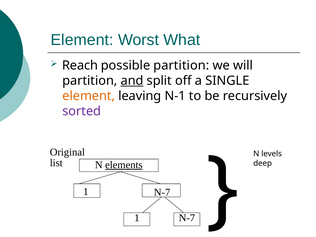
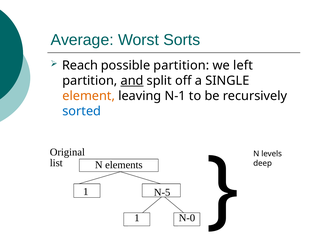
Element: Element -> Average (82, 40)
What: What -> Sorts (182, 40)
will: will -> left (243, 65)
sorted colour: purple -> blue (82, 111)
elements underline: present -> none (124, 165)
N-7: N-7 -> N-5 (162, 192)
N-7: N-7 -> N-0 (187, 218)
